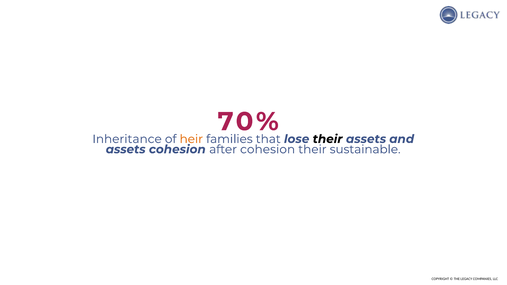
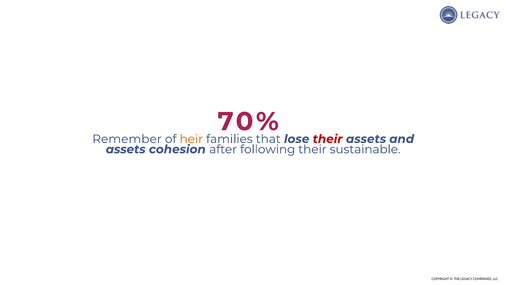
Inheritance: Inheritance -> Remember (127, 139)
their colour: black -> red (328, 139)
after cohesion: cohesion -> following (268, 149)
